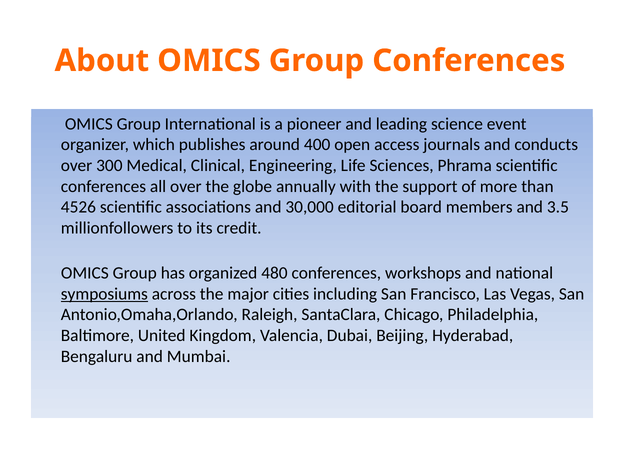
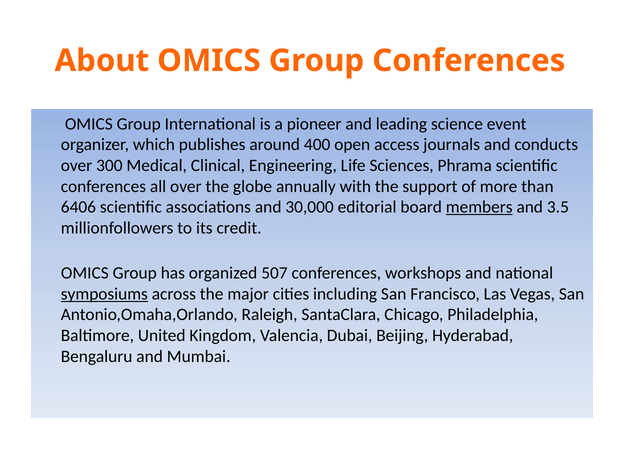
4526: 4526 -> 6406 (78, 207)
members underline: none -> present (479, 207)
480: 480 -> 507 (274, 273)
